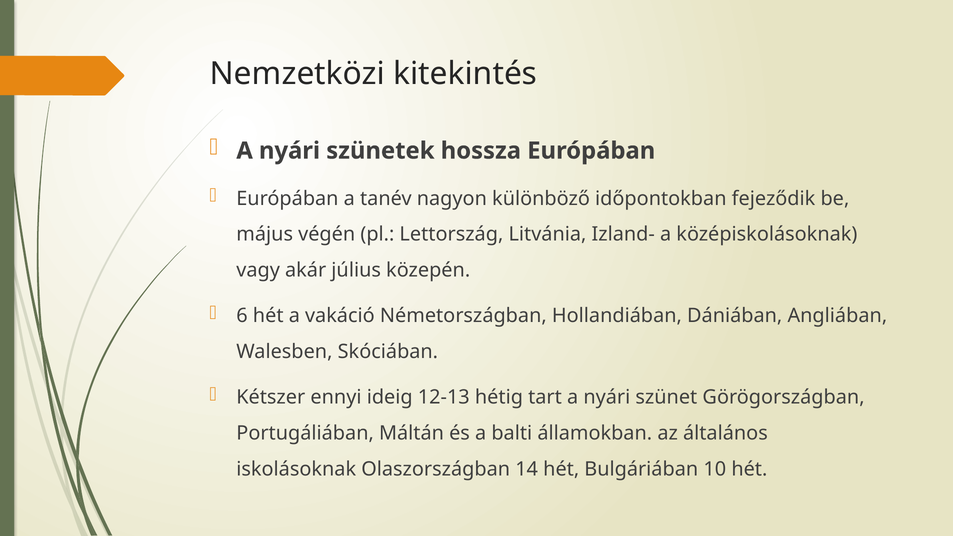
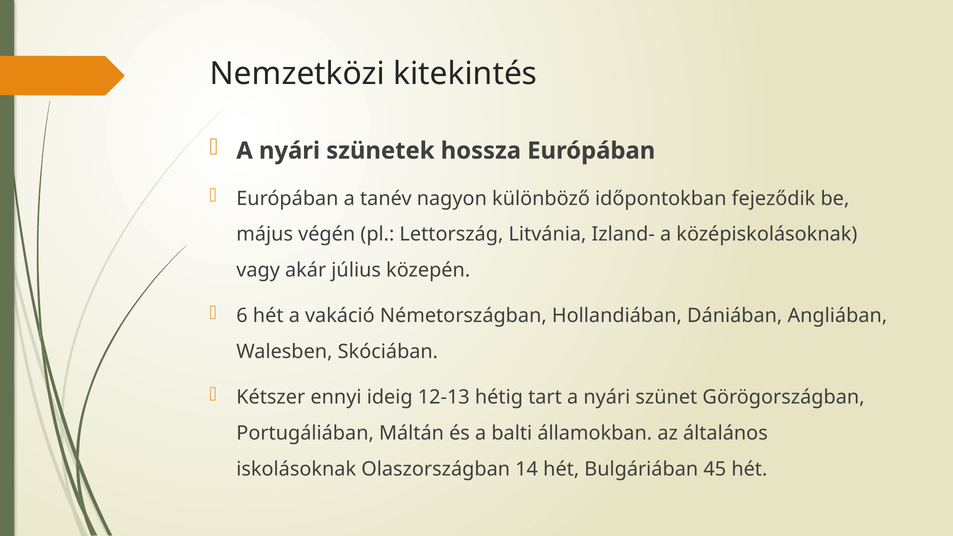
10: 10 -> 45 (715, 469)
